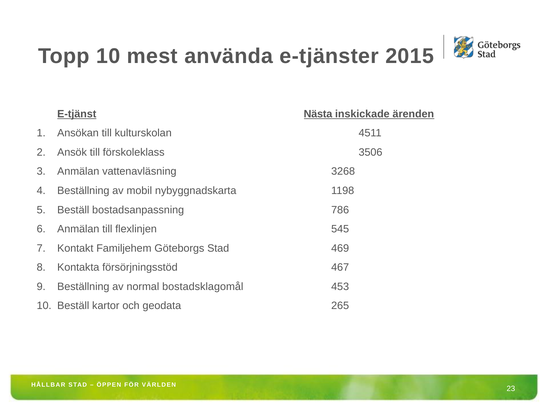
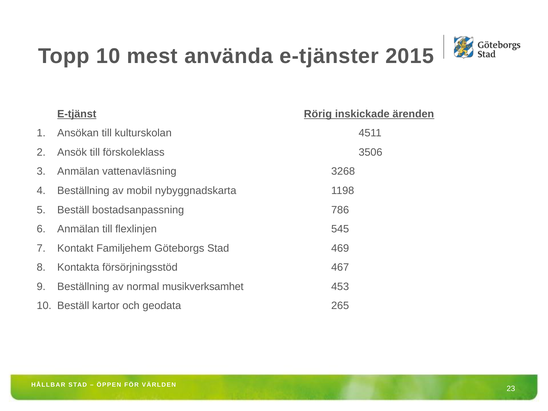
Nästa: Nästa -> Rörig (318, 114)
bostadsklagomål: bostadsklagomål -> musikverksamhet (203, 287)
